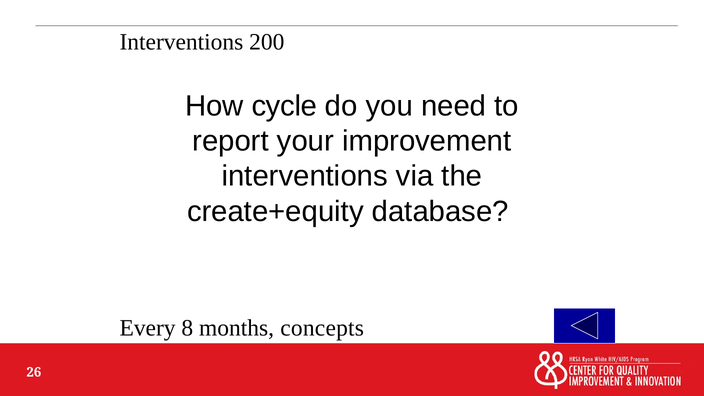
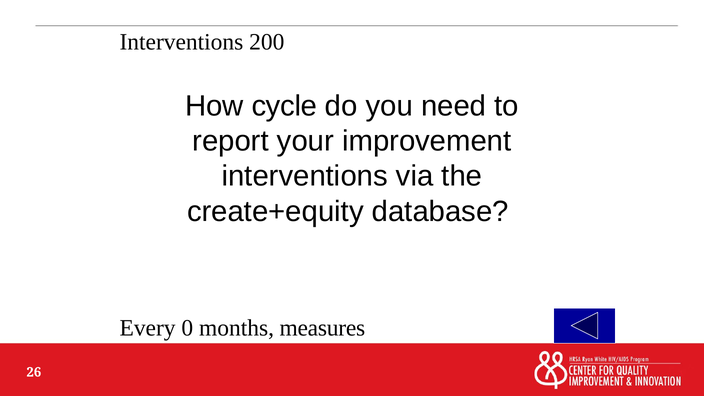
8: 8 -> 0 (187, 328)
concepts: concepts -> measures (322, 328)
